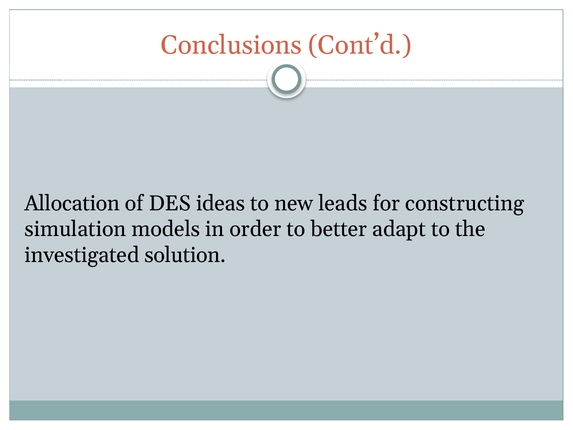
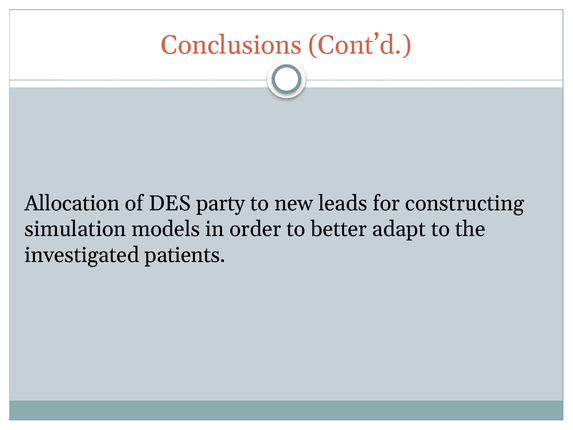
ideas: ideas -> party (221, 203)
solution: solution -> patients (185, 255)
